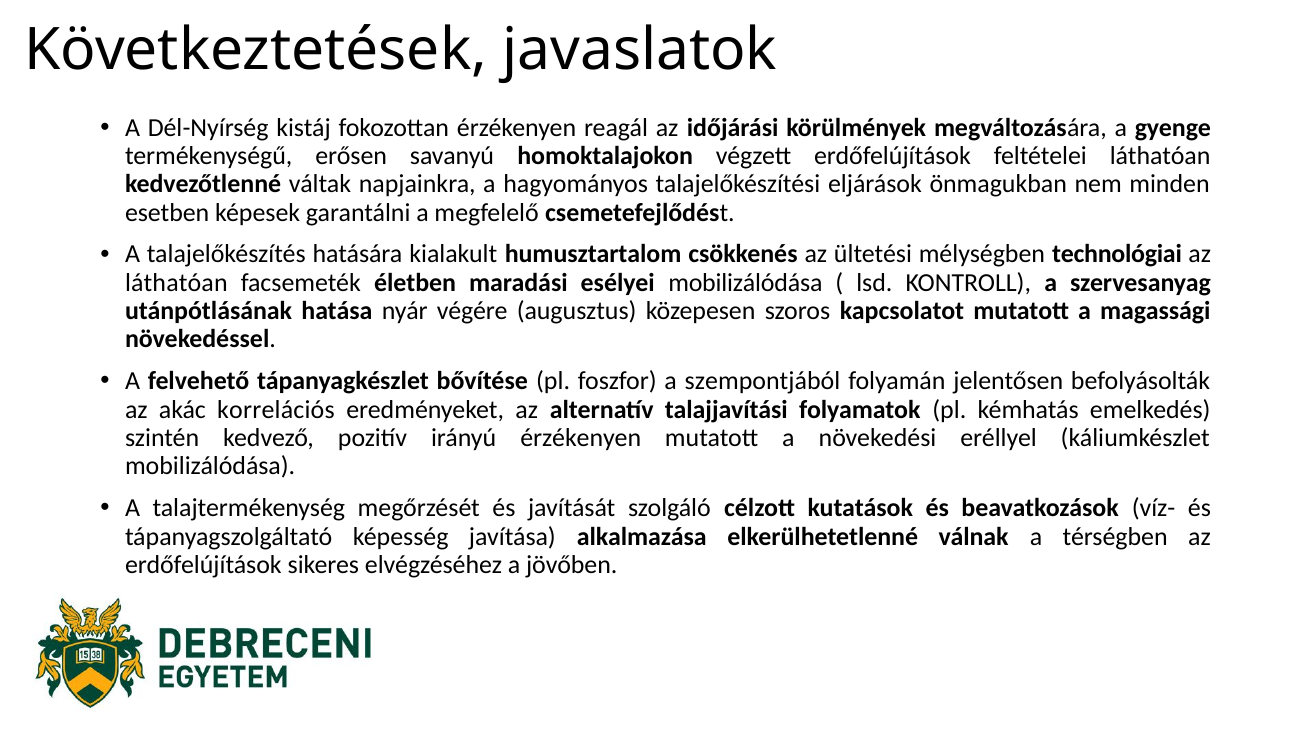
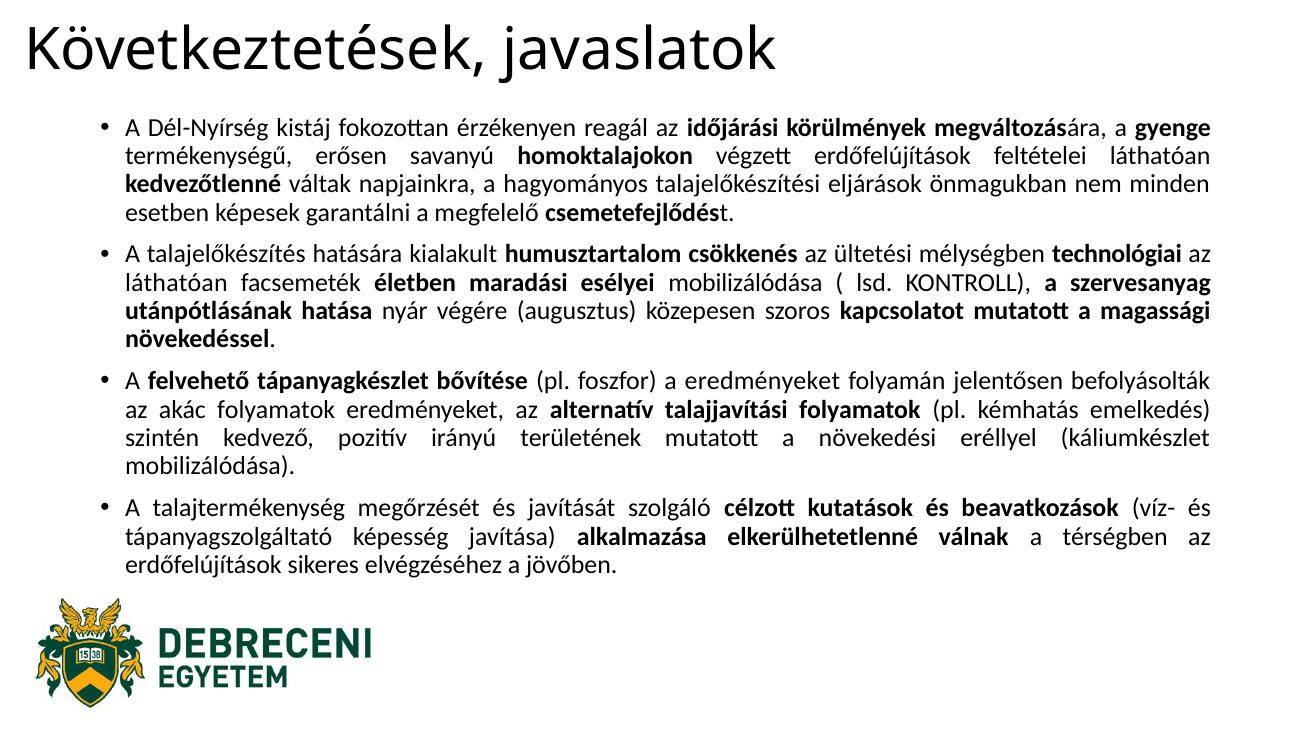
a szempontjából: szempontjából -> eredményeket (762, 382)
akác korrelációs: korrelációs -> folyamatok (276, 410)
irányú érzékenyen: érzékenyen -> területének (581, 438)
